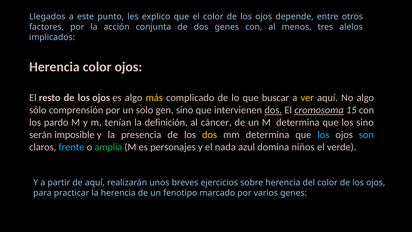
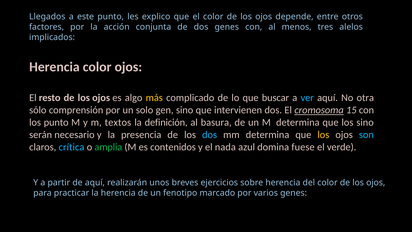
ver colour: yellow -> light blue (307, 98)
No algo: algo -> otra (365, 98)
dos underline: present -> none (273, 110)
los pardo: pardo -> punto (56, 122)
tenían: tenían -> textos (118, 122)
cáncer: cáncer -> basura (216, 122)
imposible: imposible -> necesario (74, 135)
dos colour: yellow -> light blue (210, 135)
los colour: light blue -> yellow (323, 135)
frente: frente -> crítica (71, 147)
personajes: personajes -> contenidos (173, 147)
niños: niños -> fuese (303, 147)
